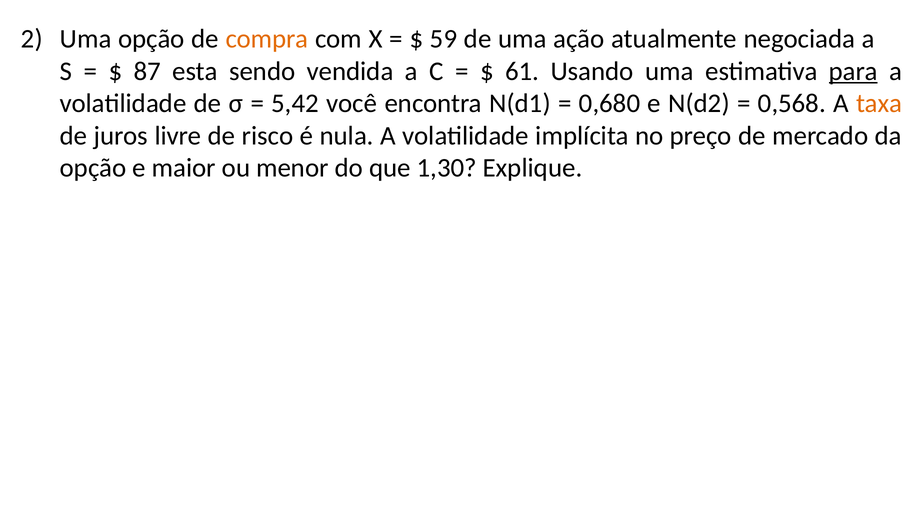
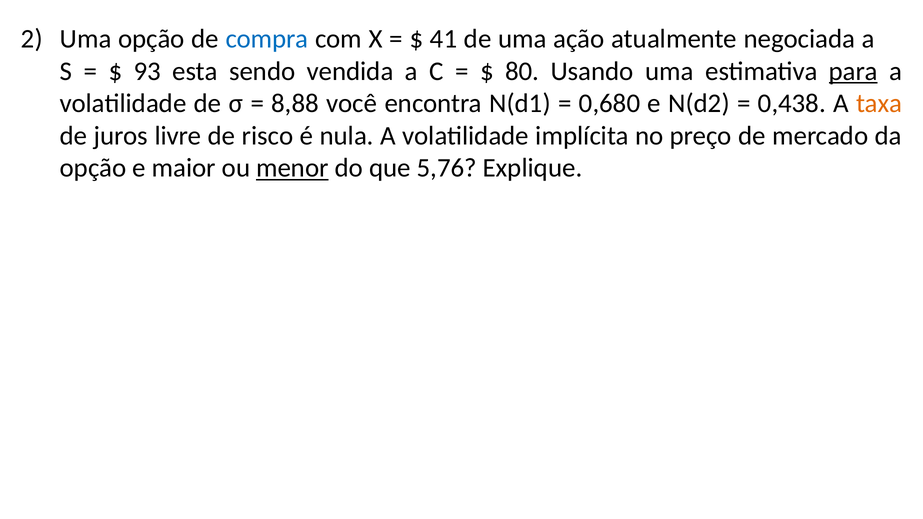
compra colour: orange -> blue (267, 39)
59: 59 -> 41 (444, 39)
87: 87 -> 93 (147, 71)
61: 61 -> 80 (522, 71)
5,42: 5,42 -> 8,88 (295, 103)
0,568: 0,568 -> 0,438 (792, 103)
menor underline: none -> present (292, 168)
1,30: 1,30 -> 5,76 (447, 168)
